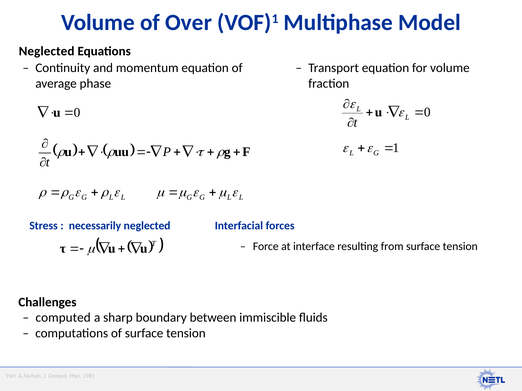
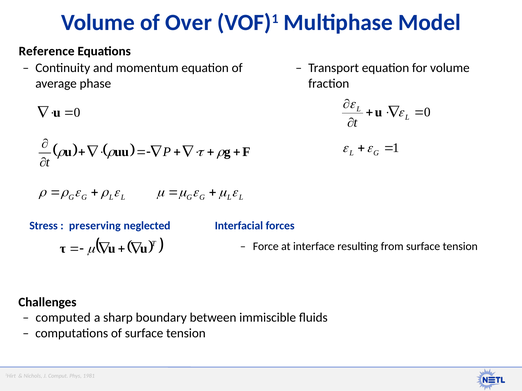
Neglected: Neglected -> Reference (47, 51)
necessarily: necessarily -> preserving (95, 226)
